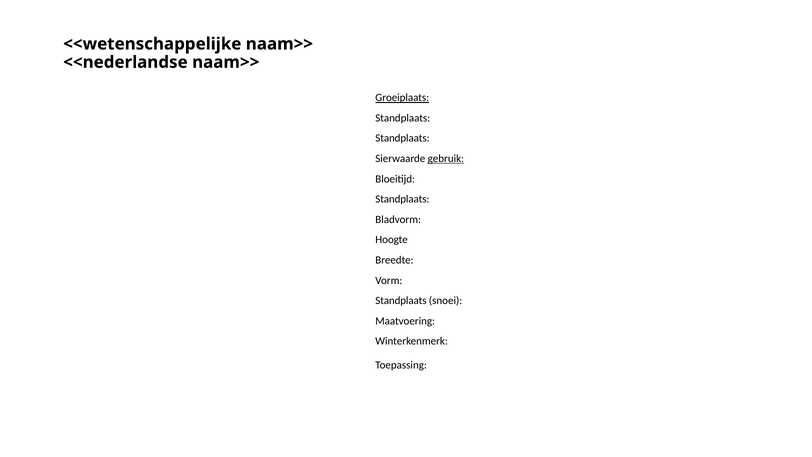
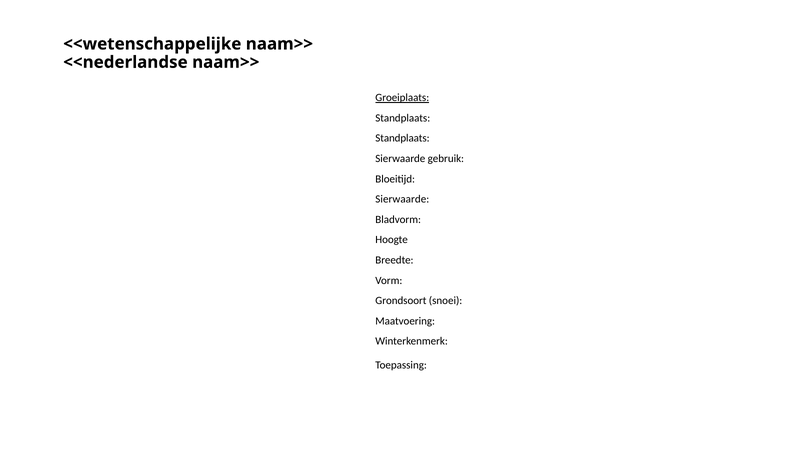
gebruik underline: present -> none (446, 159)
Standplaats: Standplaats -> Sierwaarde (402, 199)
Standplaats: Standplaats -> Grondsoort (401, 301)
